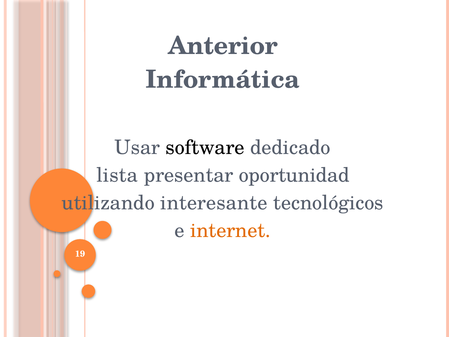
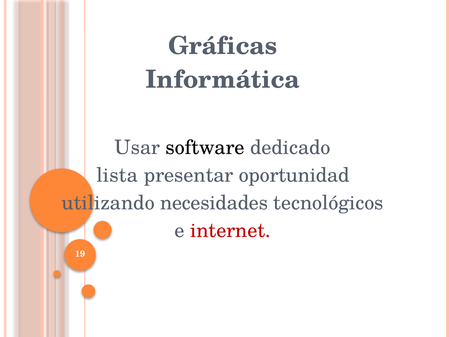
Anterior: Anterior -> Gráficas (223, 46)
interesante: interesante -> necesidades (214, 203)
internet colour: orange -> red (230, 230)
